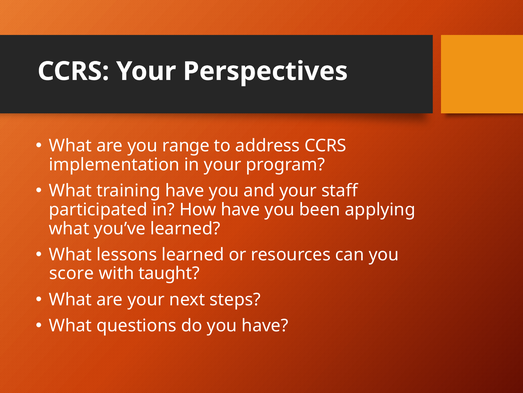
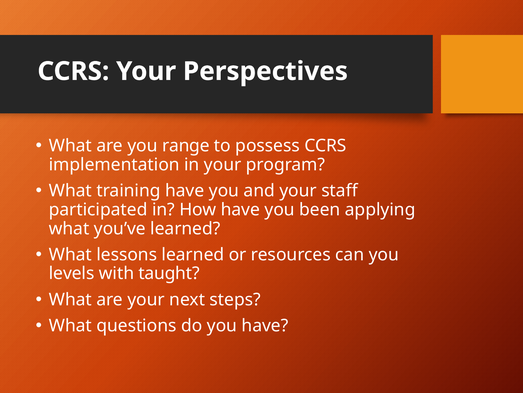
address: address -> possess (268, 146)
score: score -> levels (72, 273)
